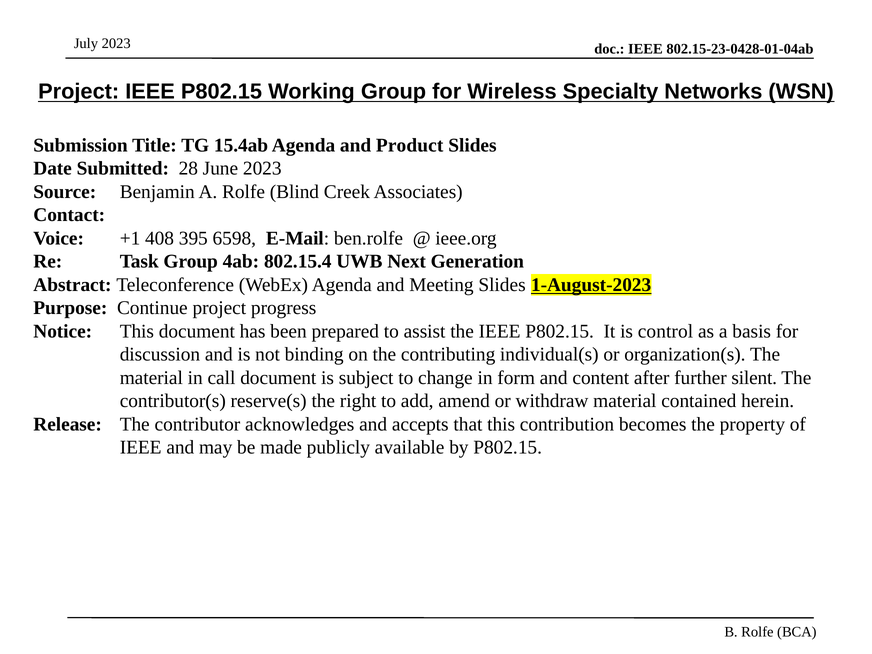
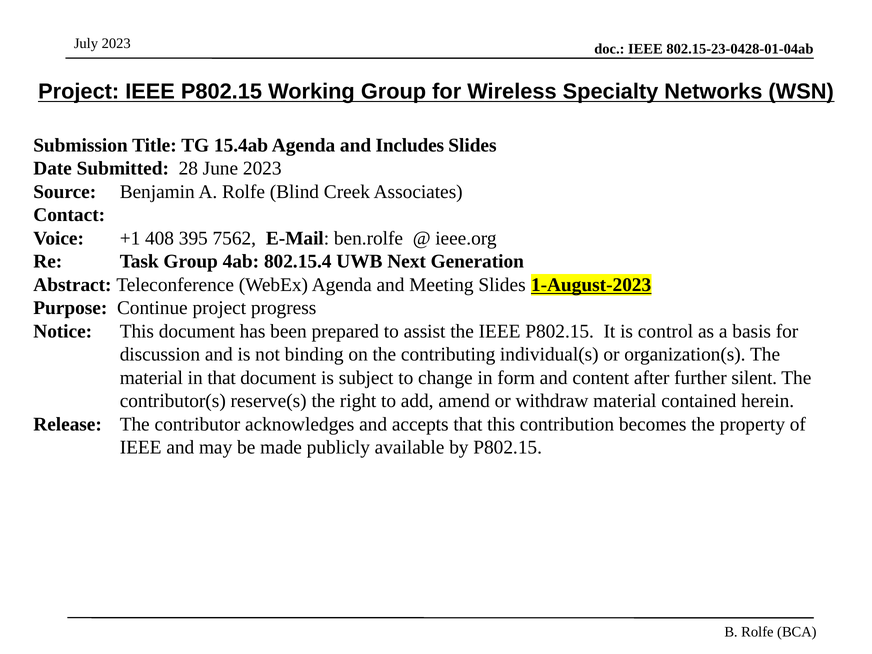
Product: Product -> Includes (410, 145)
6598: 6598 -> 7562 (234, 238)
in call: call -> that (222, 378)
